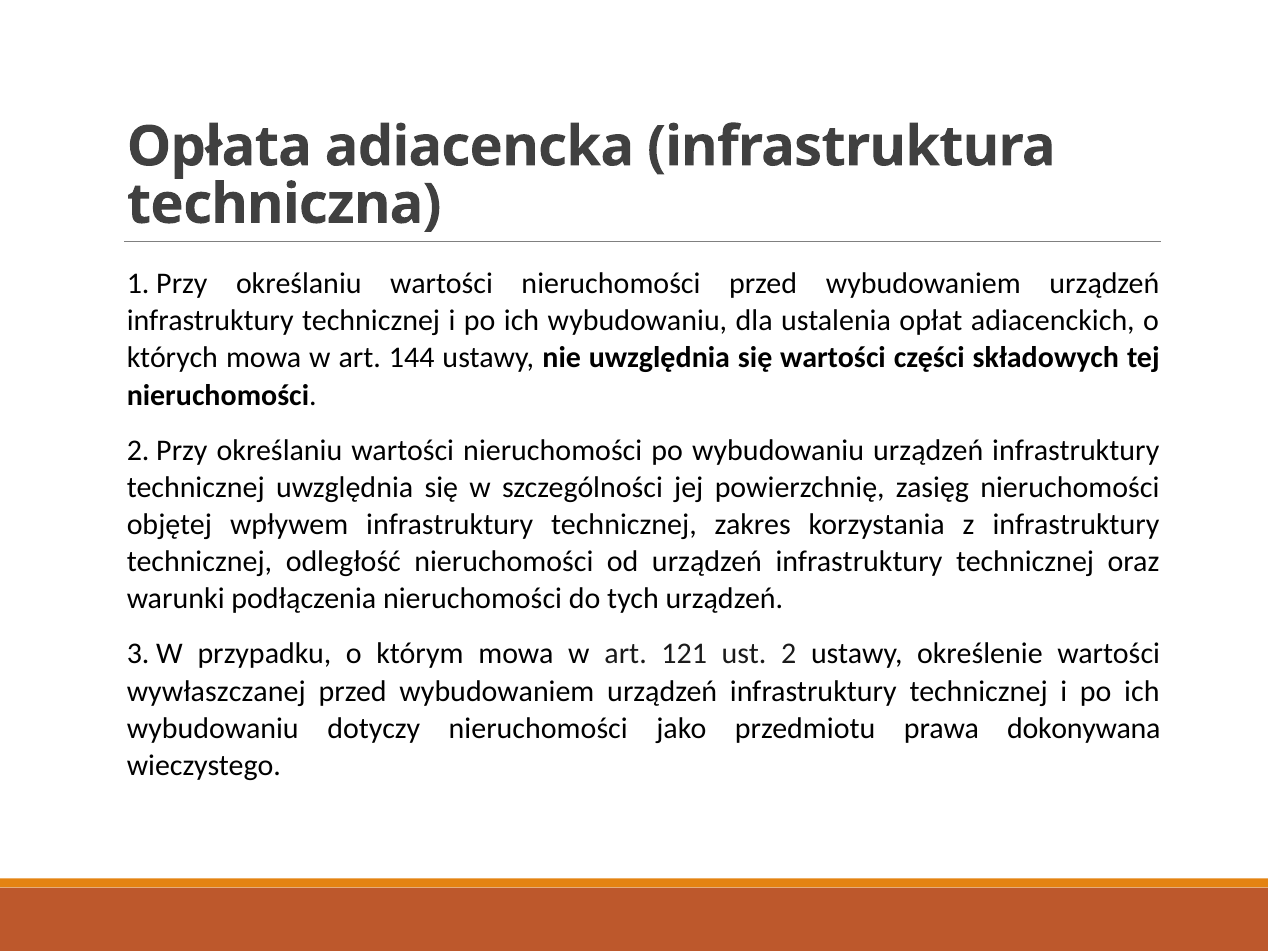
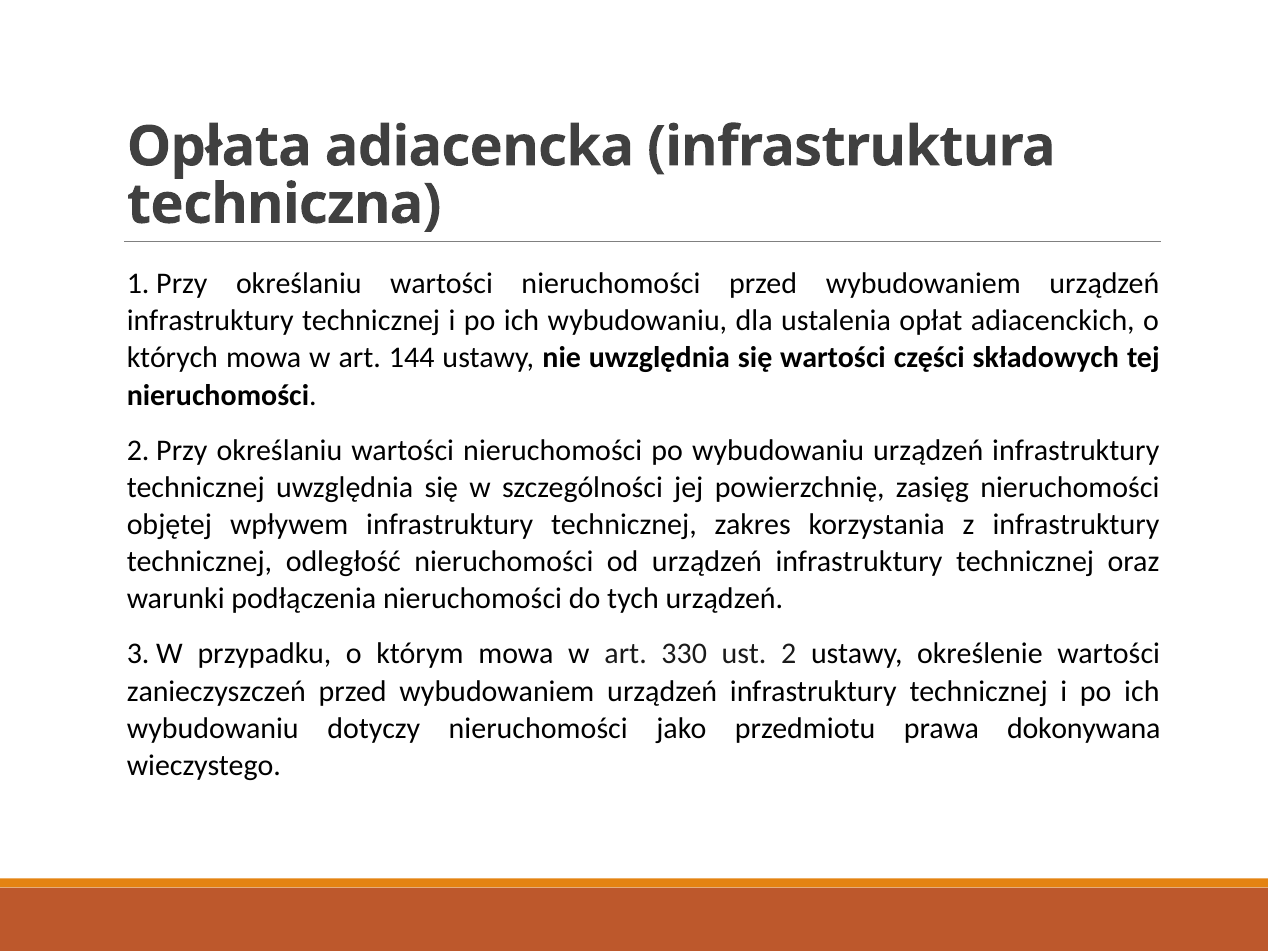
121: 121 -> 330 (684, 654)
wywłaszczanej: wywłaszczanej -> zanieczyszczeń (216, 691)
